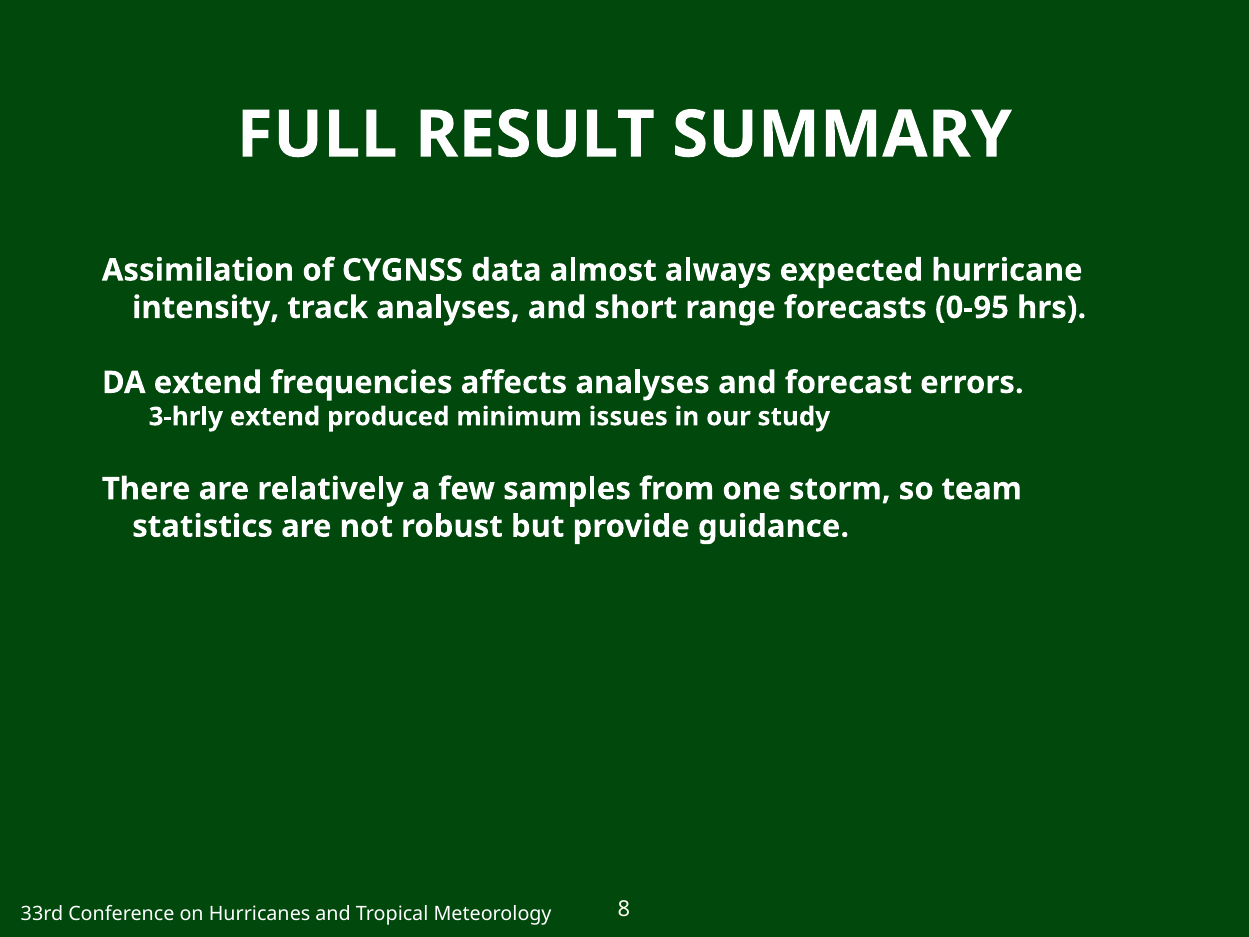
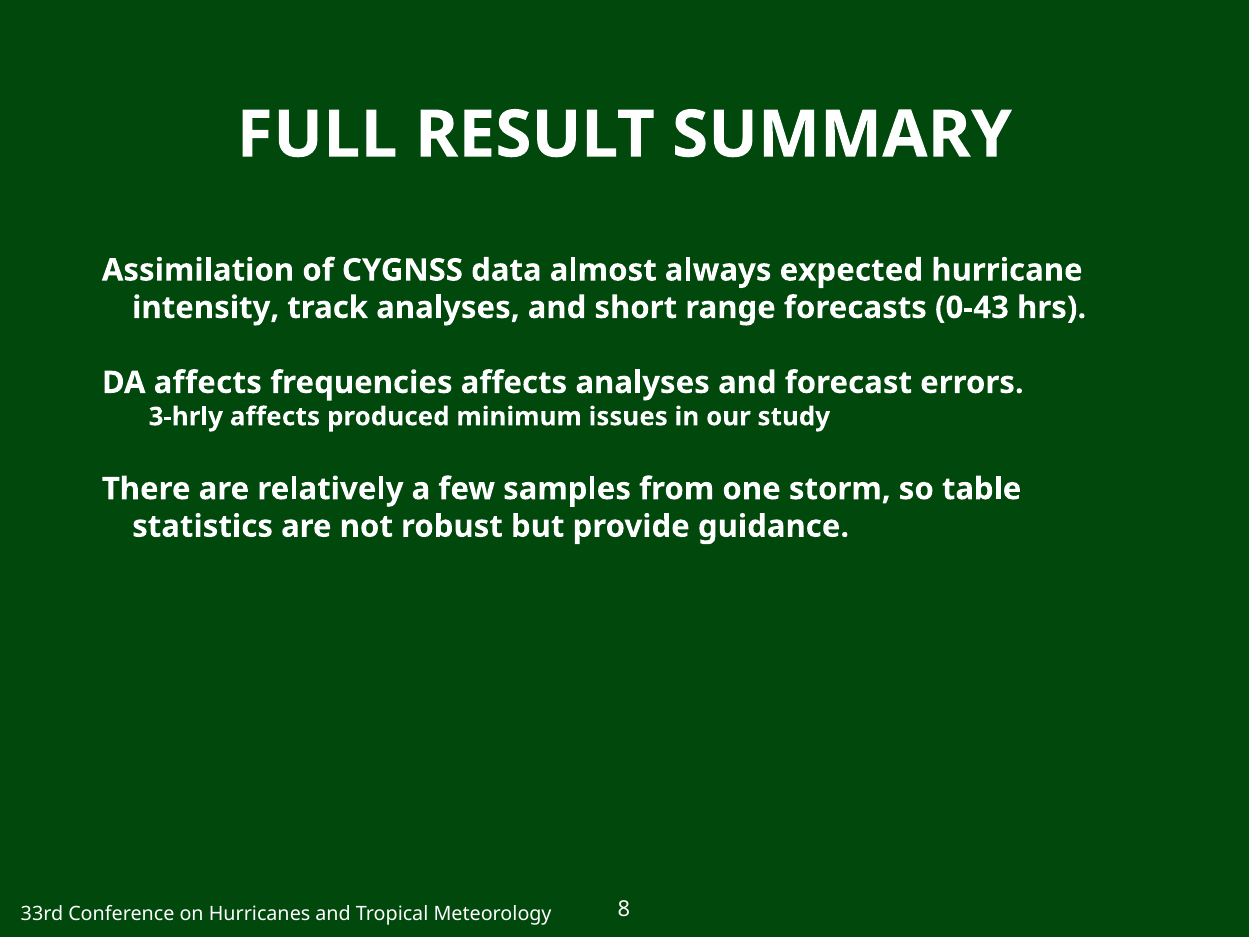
0-95: 0-95 -> 0-43 (972, 308)
DA extend: extend -> affects (208, 383)
3-hrly extend: extend -> affects (275, 417)
team: team -> table (982, 489)
